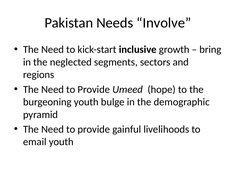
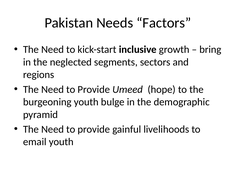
Involve: Involve -> Factors (164, 23)
